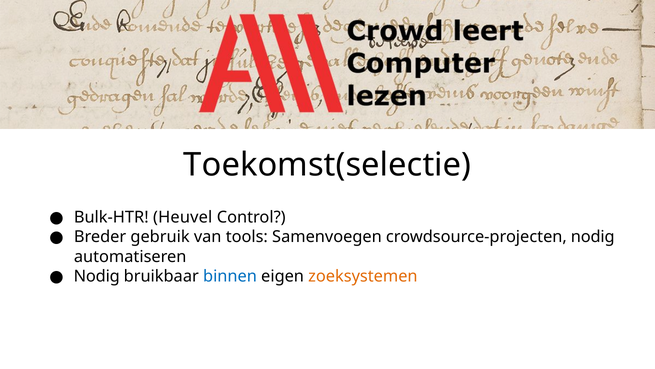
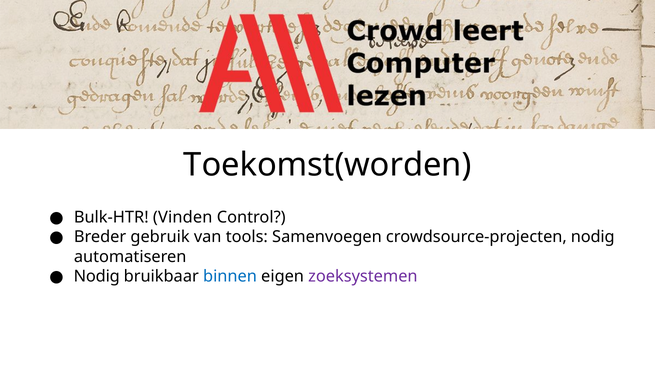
Toekomst(selectie: Toekomst(selectie -> Toekomst(worden (327, 165)
Heuvel: Heuvel -> Vinden (183, 217)
zoeksystemen colour: orange -> purple (363, 276)
